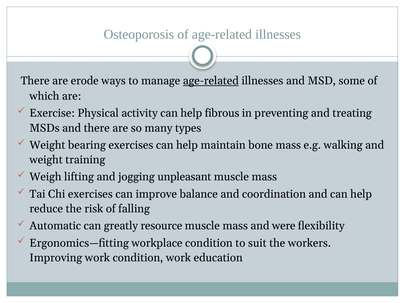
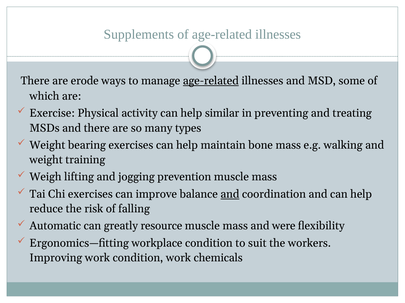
Osteoporosis: Osteoporosis -> Supplements (139, 35)
fibrous: fibrous -> similar (222, 113)
unpleasant: unpleasant -> prevention (184, 177)
and underline: none -> present (230, 194)
education: education -> chemicals (218, 258)
